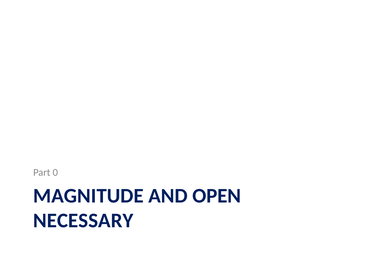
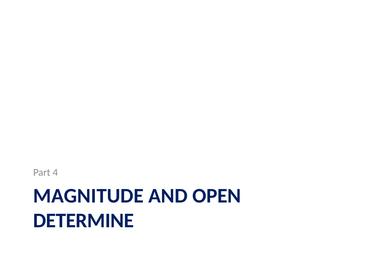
0: 0 -> 4 (55, 172)
NECESSARY: NECESSARY -> DETERMINE (83, 220)
